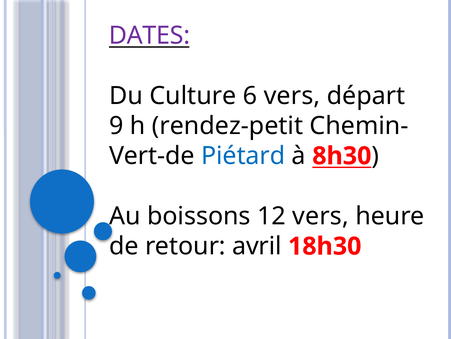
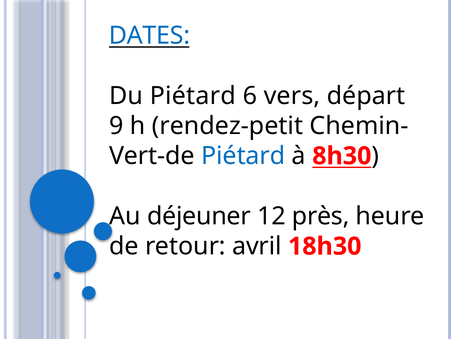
DATES colour: purple -> blue (149, 35)
Du Culture: Culture -> Piétard (193, 96)
boissons: boissons -> déjeuner (199, 216)
12 vers: vers -> près (321, 216)
